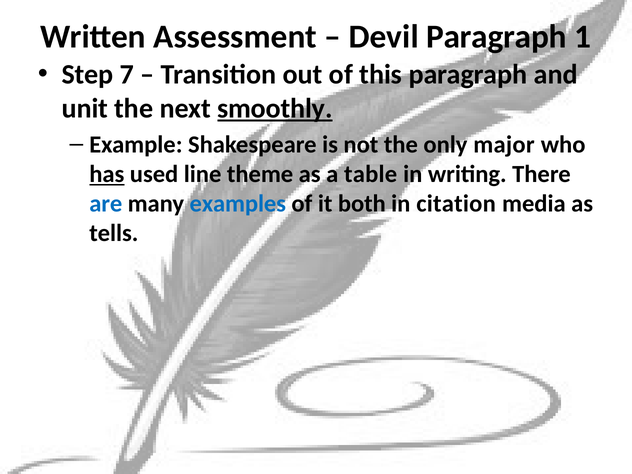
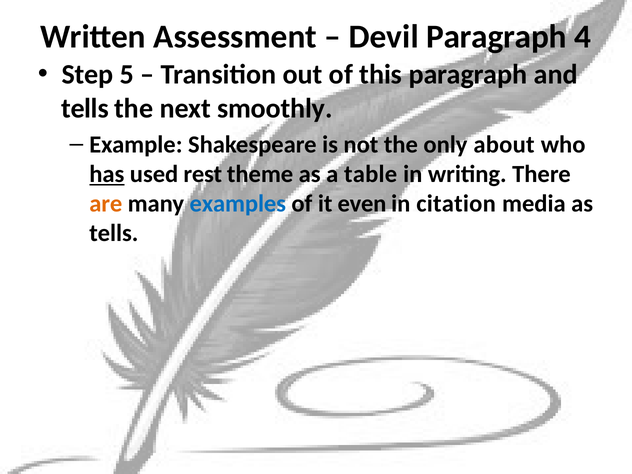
1: 1 -> 4 (583, 37)
7: 7 -> 5 (127, 75)
unit: unit -> tells (85, 108)
smoothly underline: present -> none (275, 108)
major: major -> about (504, 145)
line: line -> rest (203, 174)
are colour: blue -> orange (106, 204)
both: both -> even (362, 204)
